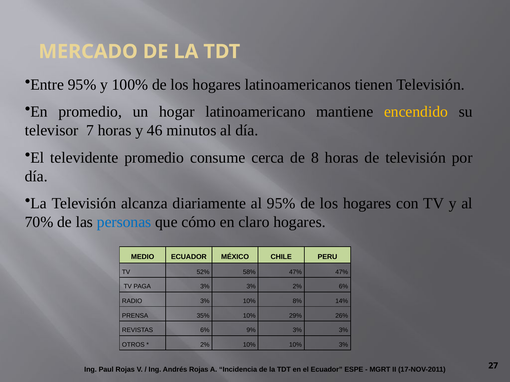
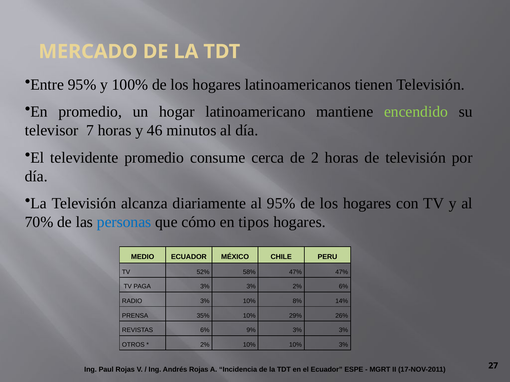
encendido colour: yellow -> light green (416, 112)
8: 8 -> 2 (315, 158)
claro: claro -> tipos (254, 222)
